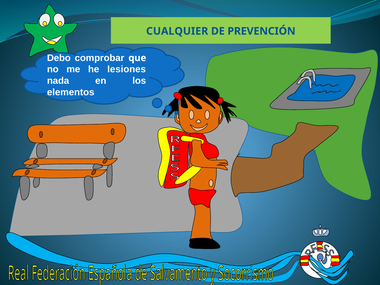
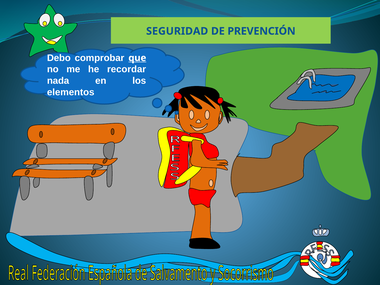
CUALQUIER: CUALQUIER -> SEGURIDAD (177, 31)
que underline: none -> present (137, 58)
lesiones: lesiones -> recordar (127, 69)
